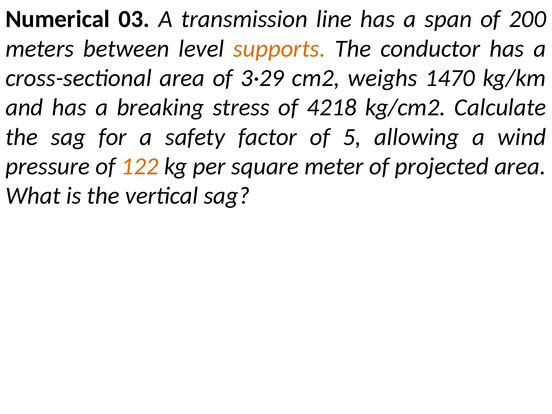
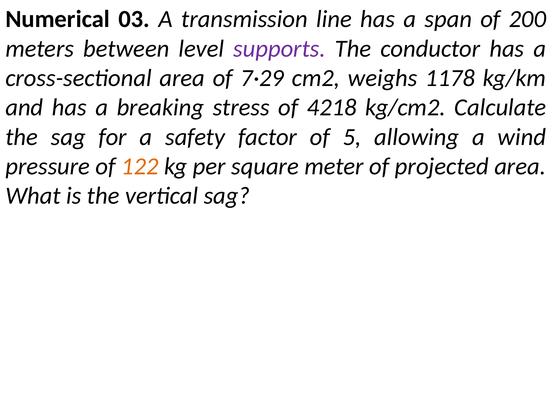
supports colour: orange -> purple (279, 49)
3·29: 3·29 -> 7·29 (262, 78)
1470: 1470 -> 1178 (450, 78)
